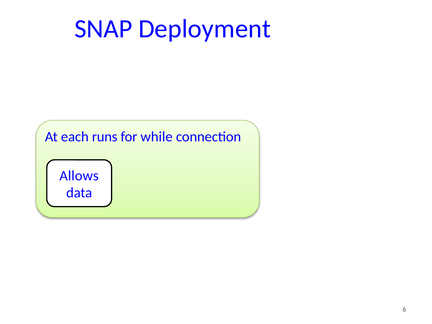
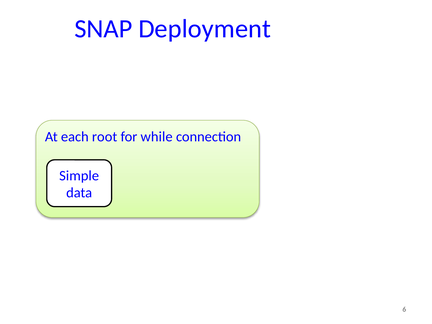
runs: runs -> root (105, 137)
Allows: Allows -> Simple (79, 176)
